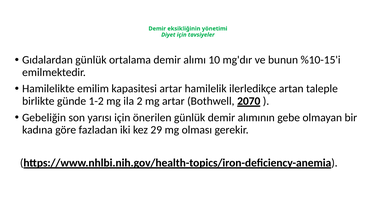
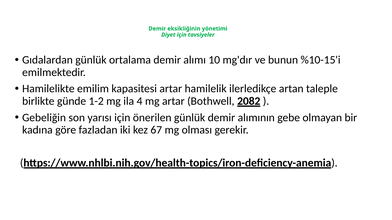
2: 2 -> 4 (140, 101)
2070: 2070 -> 2082 (249, 101)
29: 29 -> 67 (156, 130)
